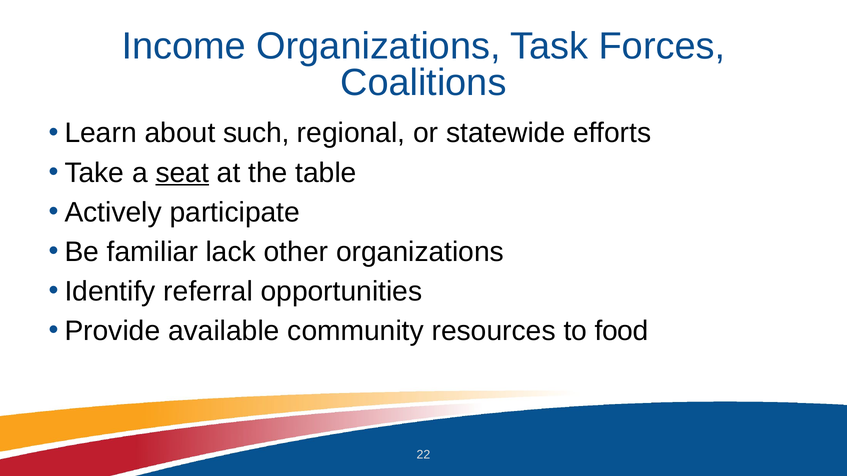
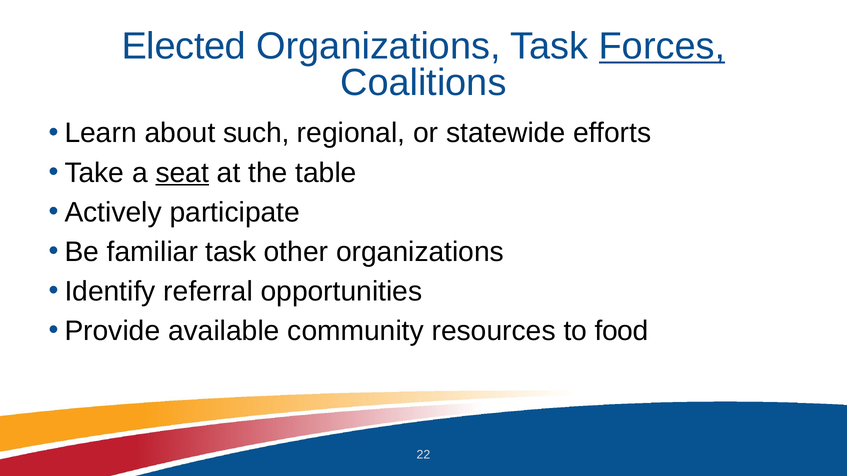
Income: Income -> Elected (184, 46)
Forces underline: none -> present (662, 46)
familiar lack: lack -> task (231, 252)
